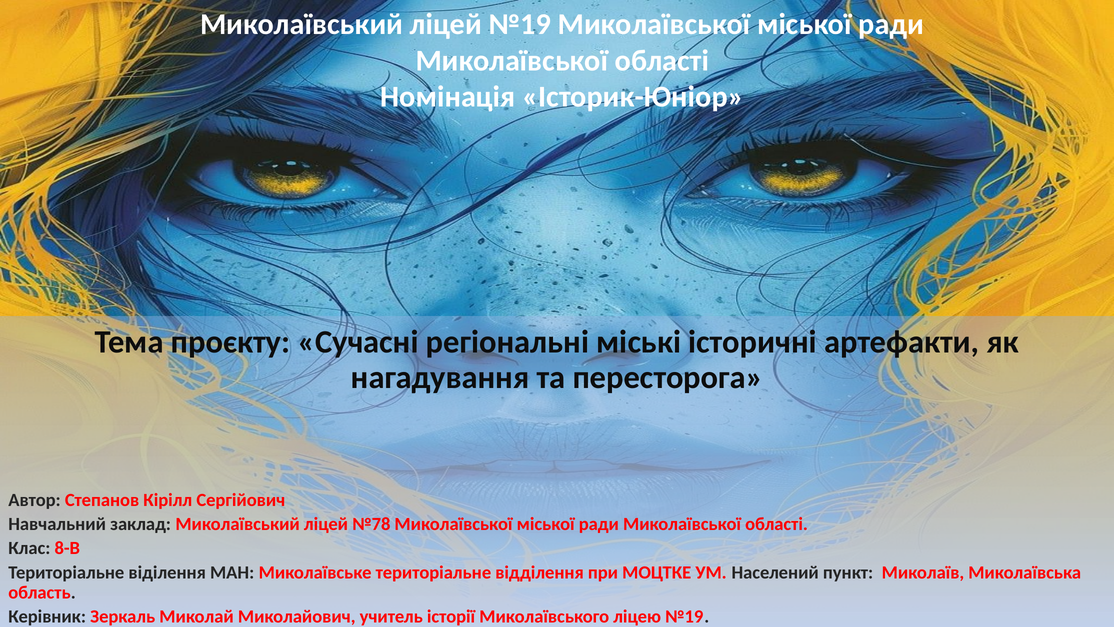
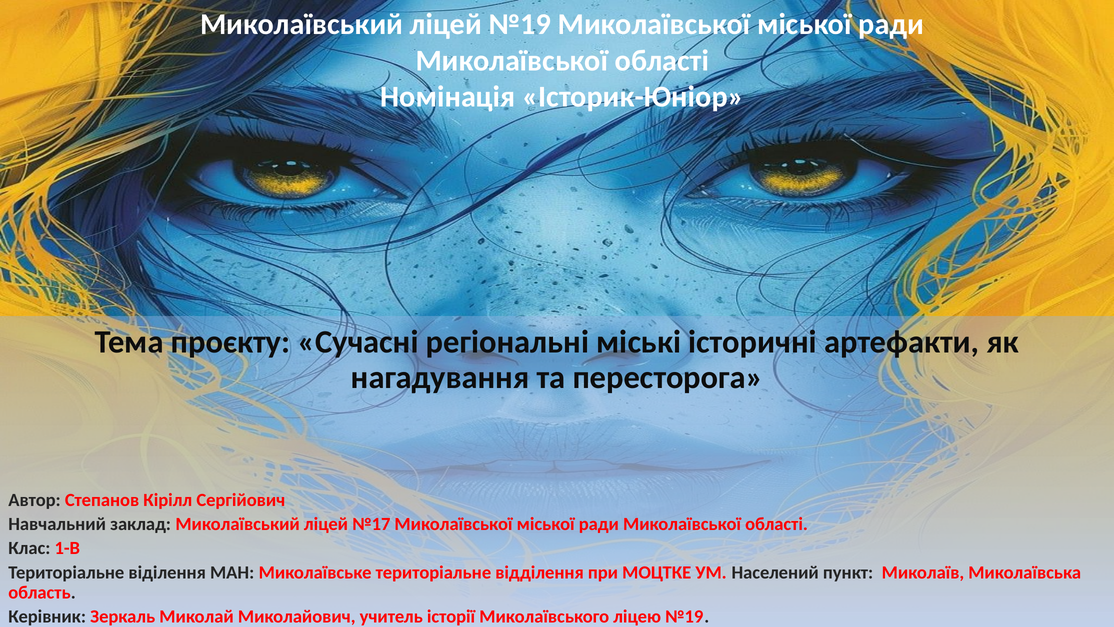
№78: №78 -> №17 (371, 524)
8-В: 8-В -> 1-В (67, 548)
